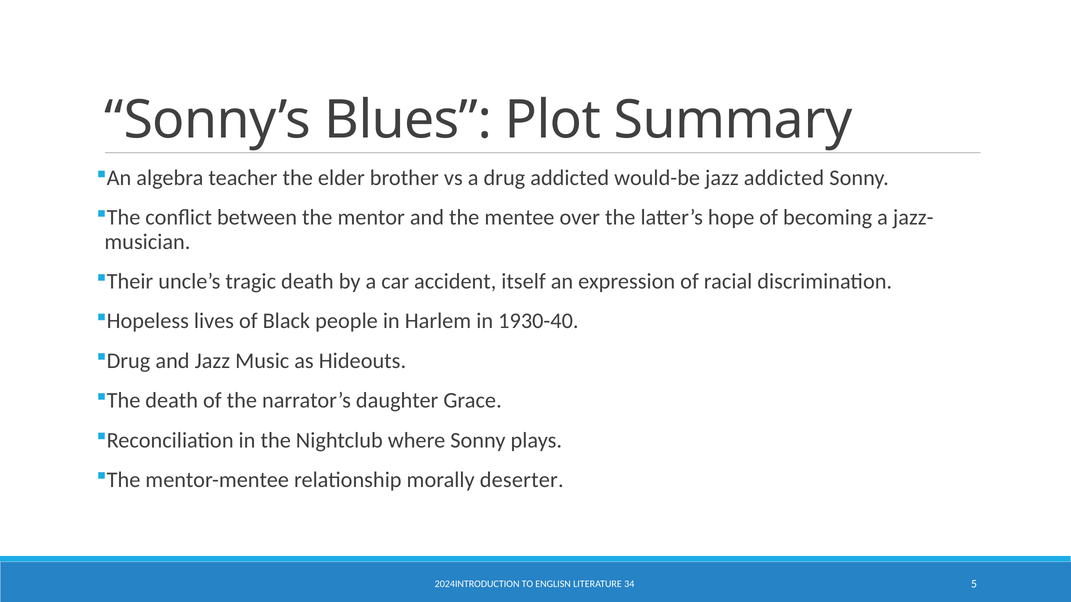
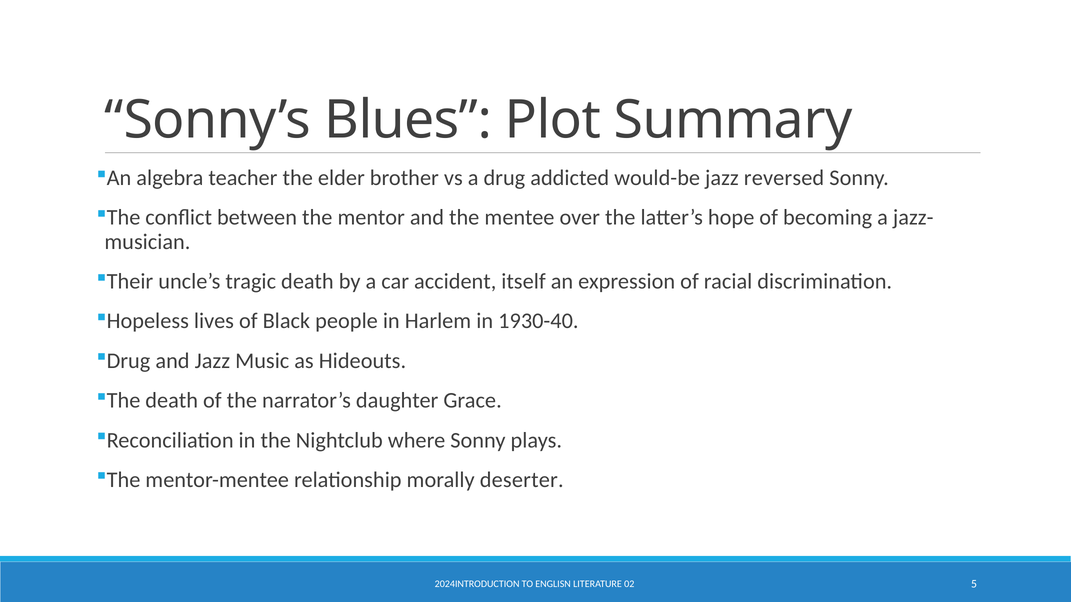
jazz addicted: addicted -> reversed (784, 178)
34: 34 -> 02 (629, 584)
